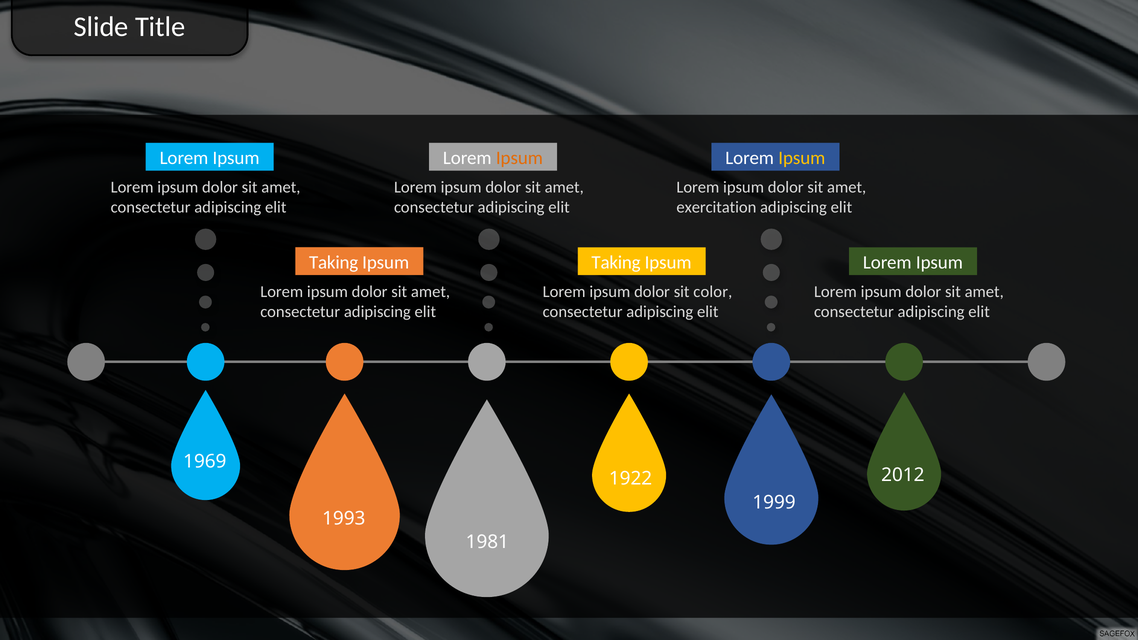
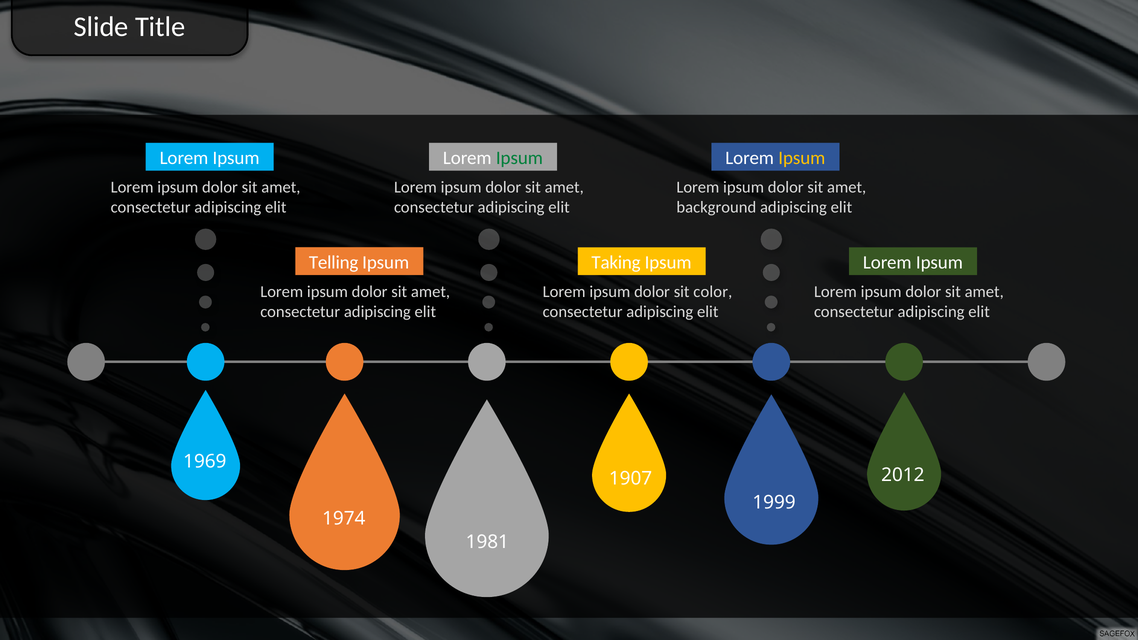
Ipsum colour: orange -> green (519, 158)
exercitation: exercitation -> background (716, 207)
Taking: Taking -> Telling (334, 262)
1922: 1922 -> 1907 (631, 479)
1993: 1993 -> 1974 (344, 518)
